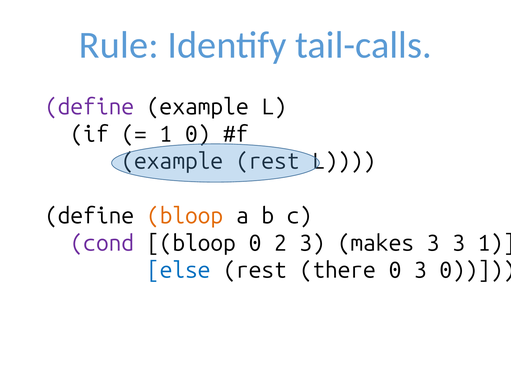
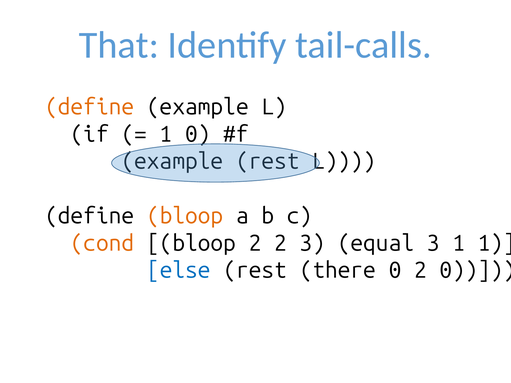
Rule: Rule -> That (119, 45)
define colour: purple -> orange (90, 107)
cond colour: purple -> orange (102, 243)
bloop 0: 0 -> 2 (255, 243)
makes: makes -> equal (376, 243)
3 3: 3 -> 1 (459, 243)
0 3: 3 -> 2 (421, 271)
